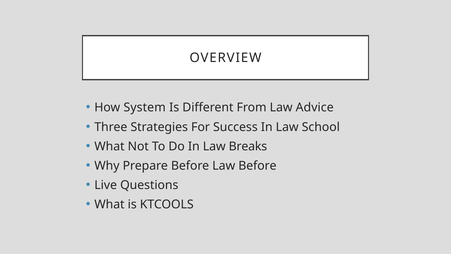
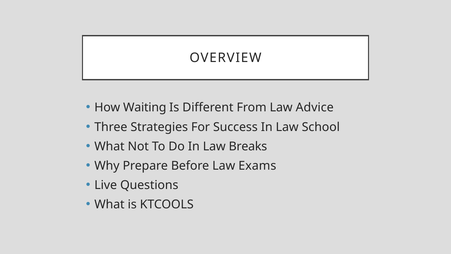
System: System -> Waiting (145, 107)
Law Before: Before -> Exams (257, 166)
